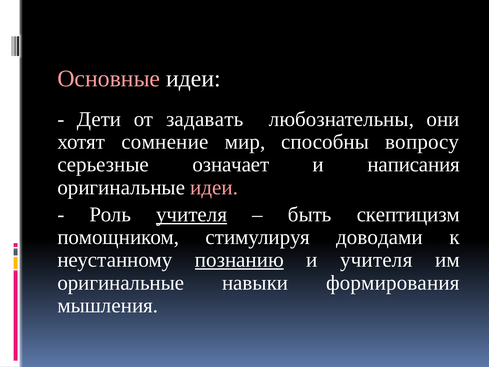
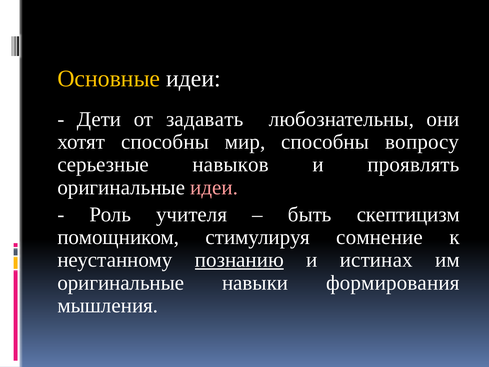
Основные colour: pink -> yellow (109, 78)
хотят сомнение: сомнение -> способны (165, 142)
означает: означает -> навыков (231, 165)
написания: написания -> проявлять (414, 165)
учителя underline: present -> none (192, 214)
доводами: доводами -> сомнение (380, 237)
и учителя: учителя -> истинах (376, 260)
